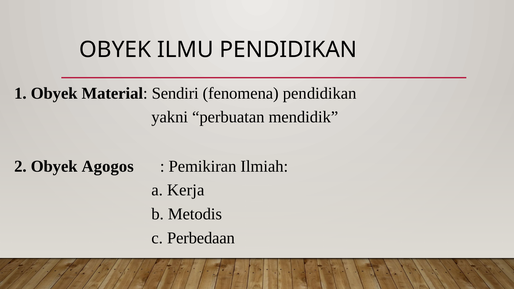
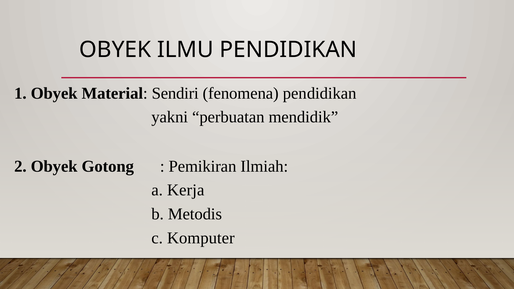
Agogos: Agogos -> Gotong (108, 166)
Perbedaan: Perbedaan -> Komputer (201, 238)
